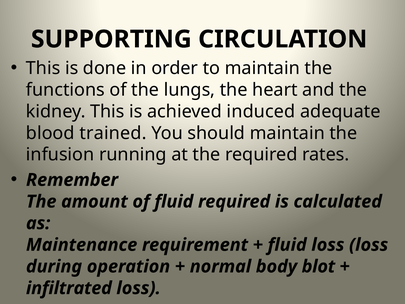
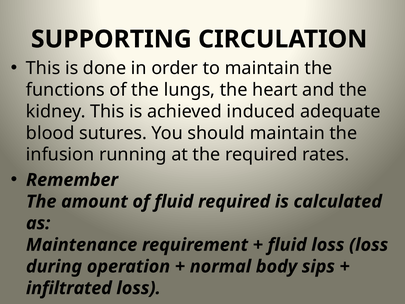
trained: trained -> sutures (113, 133)
blot: blot -> sips (318, 266)
